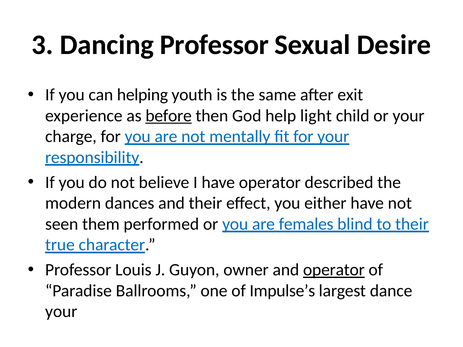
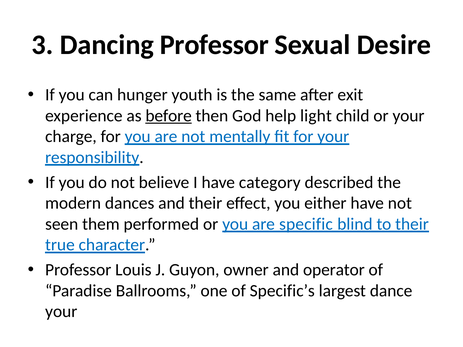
helping: helping -> hunger (142, 95)
have operator: operator -> category (270, 183)
females: females -> specific (306, 224)
operator underline: present -> none (334, 270)
Impulse’s: Impulse’s -> Specific’s (282, 291)
